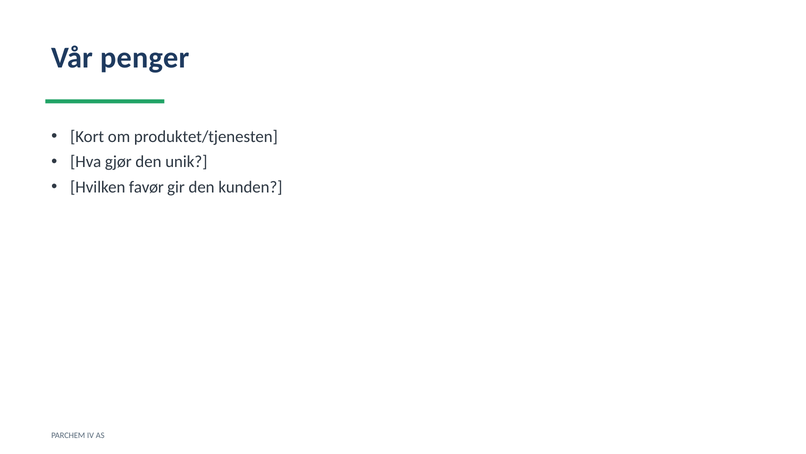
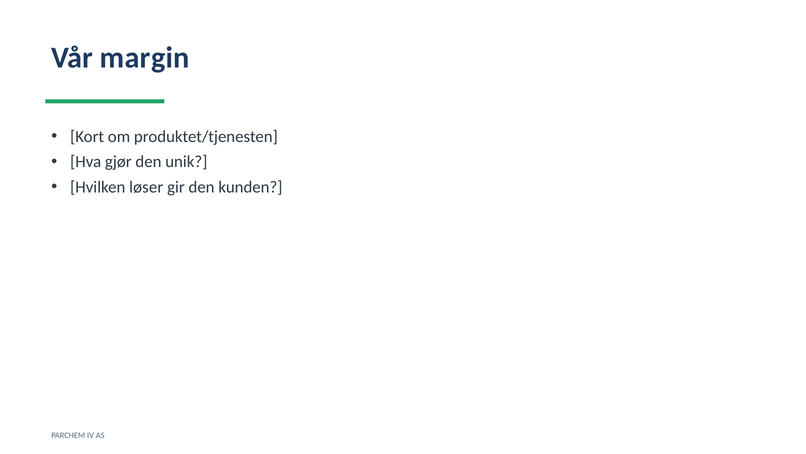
penger: penger -> margin (145, 58)
favør: favør -> løser (146, 187)
